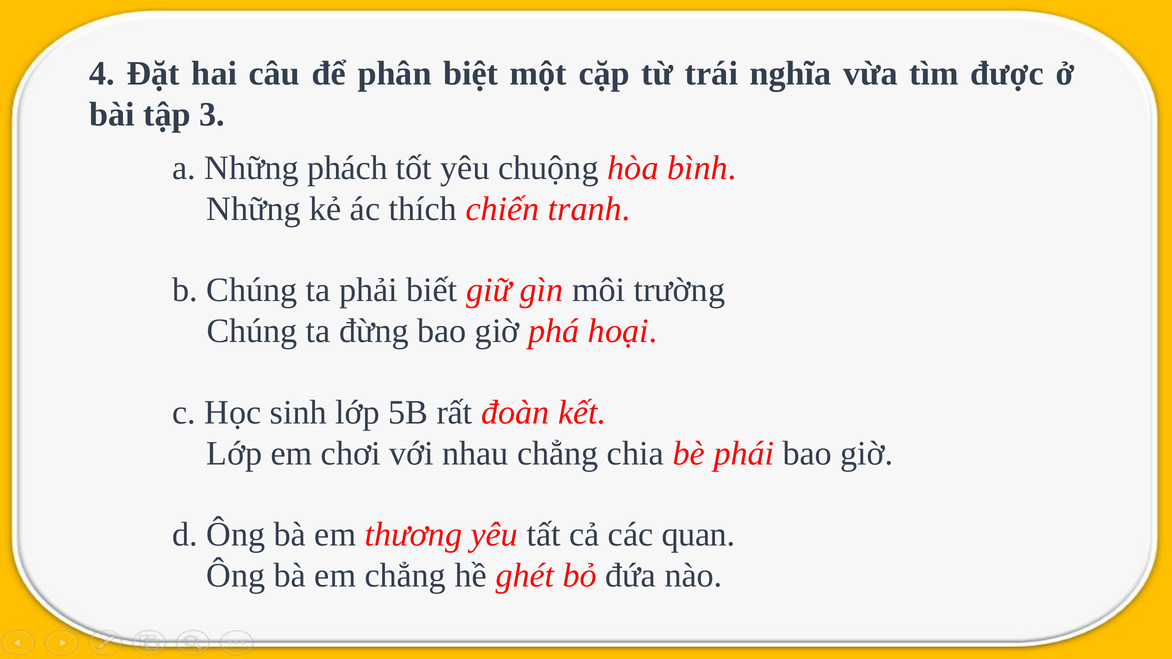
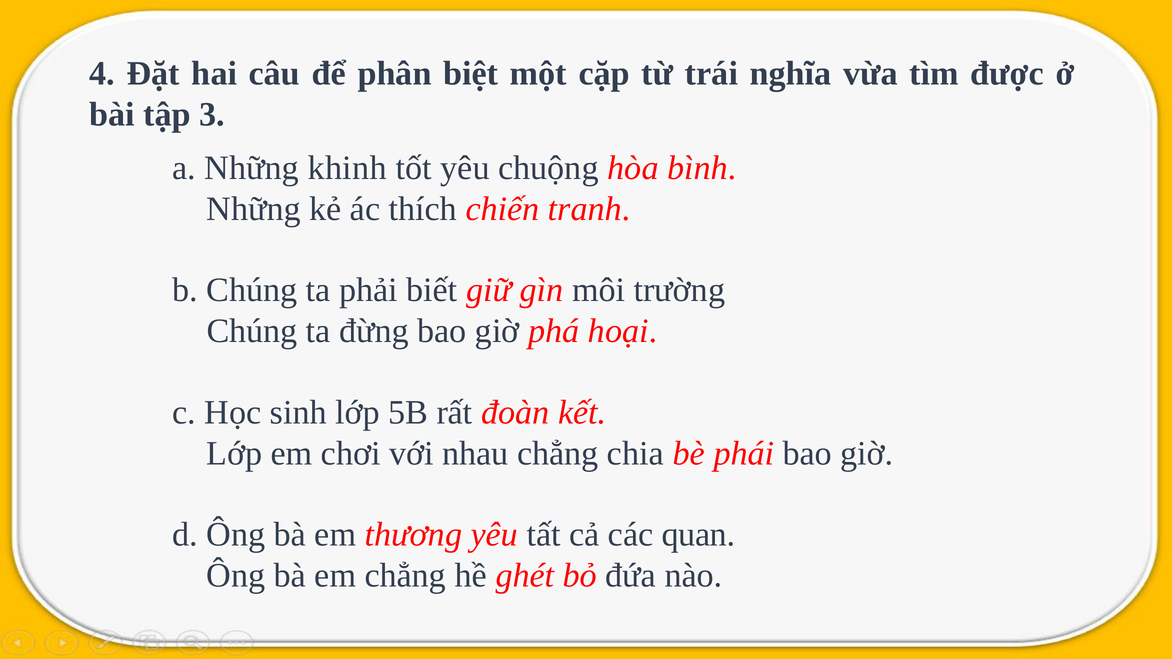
phách: phách -> khinh (347, 168)
